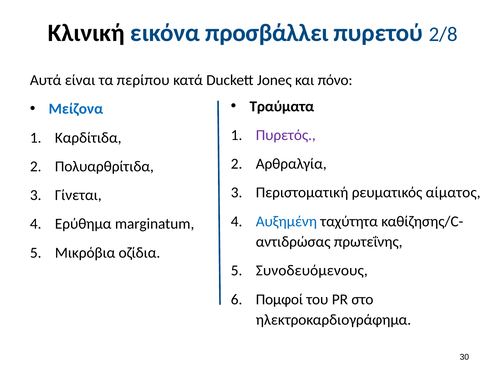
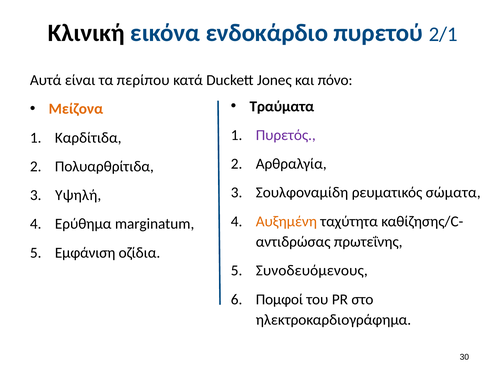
προσβάλλει: προσβάλλει -> ενδοκάρδιο (267, 33)
2/8: 2/8 -> 2/1 (443, 34)
Μείζονα colour: blue -> orange (76, 109)
Περιστοματική: Περιστοματική -> Σουλφοναμίδη (302, 193)
αίματος: αίματος -> σώματα (453, 193)
Γίνεται: Γίνεται -> Υψηλή (78, 195)
Αυξημένη colour: blue -> orange (286, 222)
Μικρόβια: Μικρόβια -> Εμφάνιση (85, 253)
